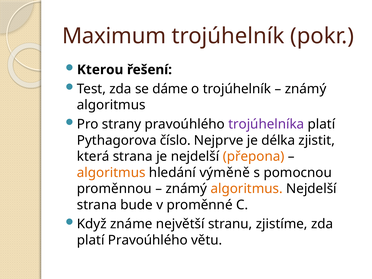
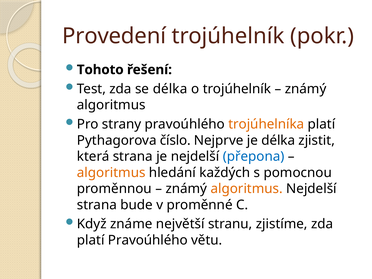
Maximum: Maximum -> Provedení (114, 36)
Kterou: Kterou -> Tohoto (100, 70)
se dáme: dáme -> délka (170, 89)
trojúhelníka colour: purple -> orange (266, 124)
přepona colour: orange -> blue (254, 156)
výměně: výměně -> každých (225, 173)
